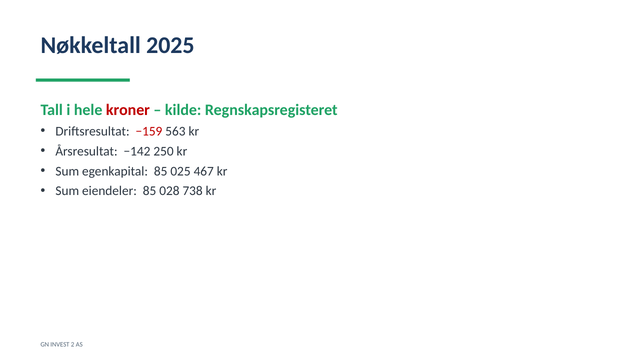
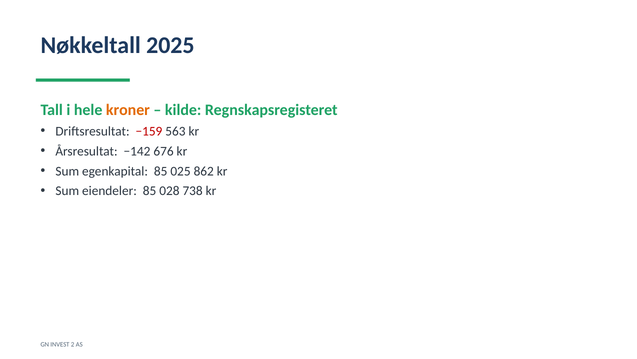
kroner colour: red -> orange (128, 110)
250: 250 -> 676 (164, 151)
467: 467 -> 862 (204, 171)
